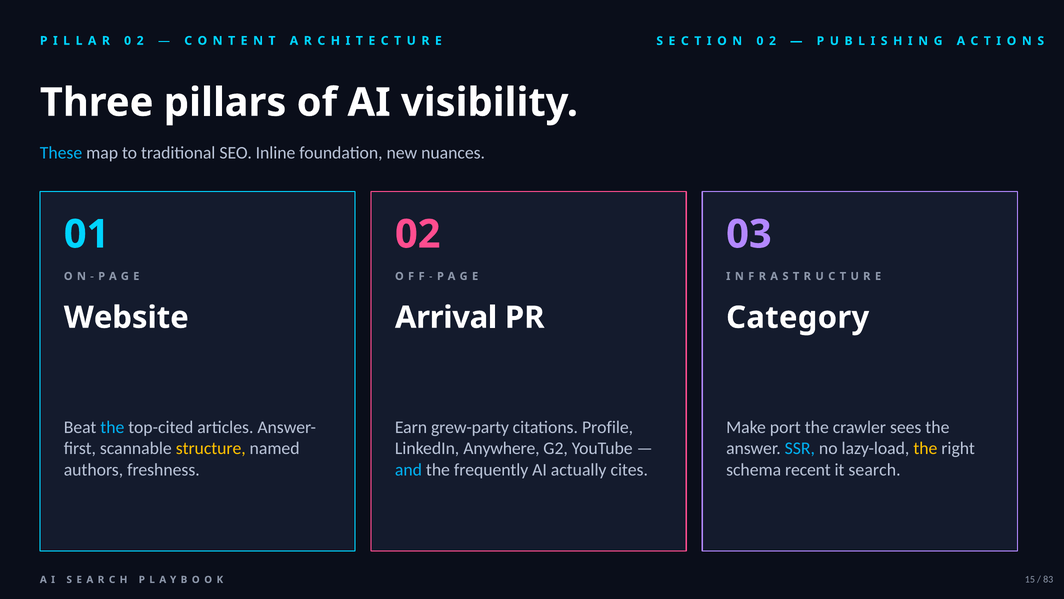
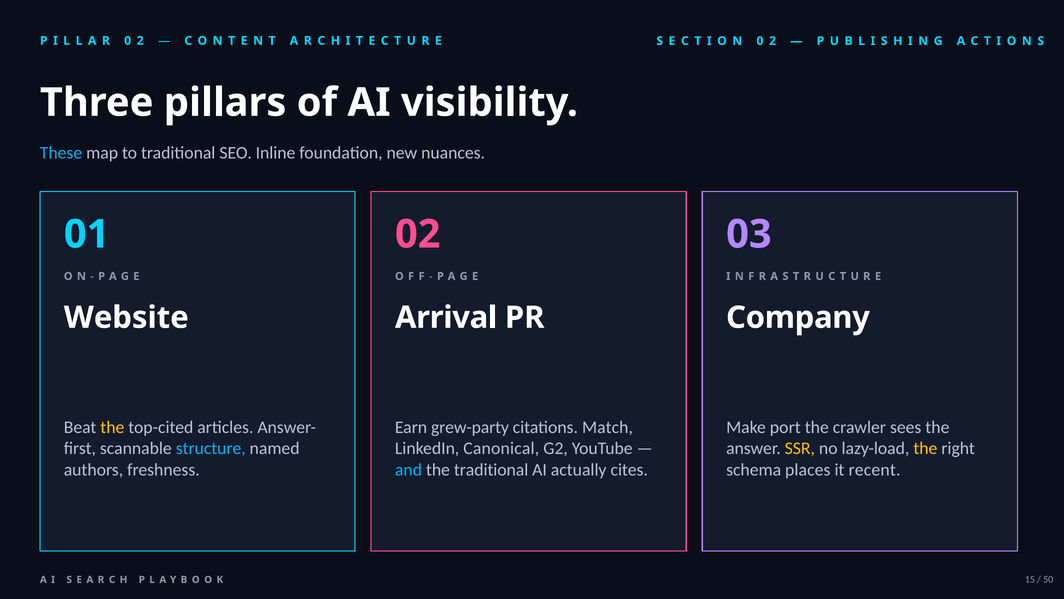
Category: Category -> Company (798, 317)
the colour: light blue -> yellow (112, 427)
Profile: Profile -> Match (607, 427)
structure colour: yellow -> light blue (211, 448)
Anywhere: Anywhere -> Canonical (501, 448)
SSR colour: light blue -> yellow (800, 448)
the frequently: frequently -> traditional (491, 469)
recent: recent -> places (808, 469)
search: search -> recent (875, 469)
83: 83 -> 50 (1048, 579)
